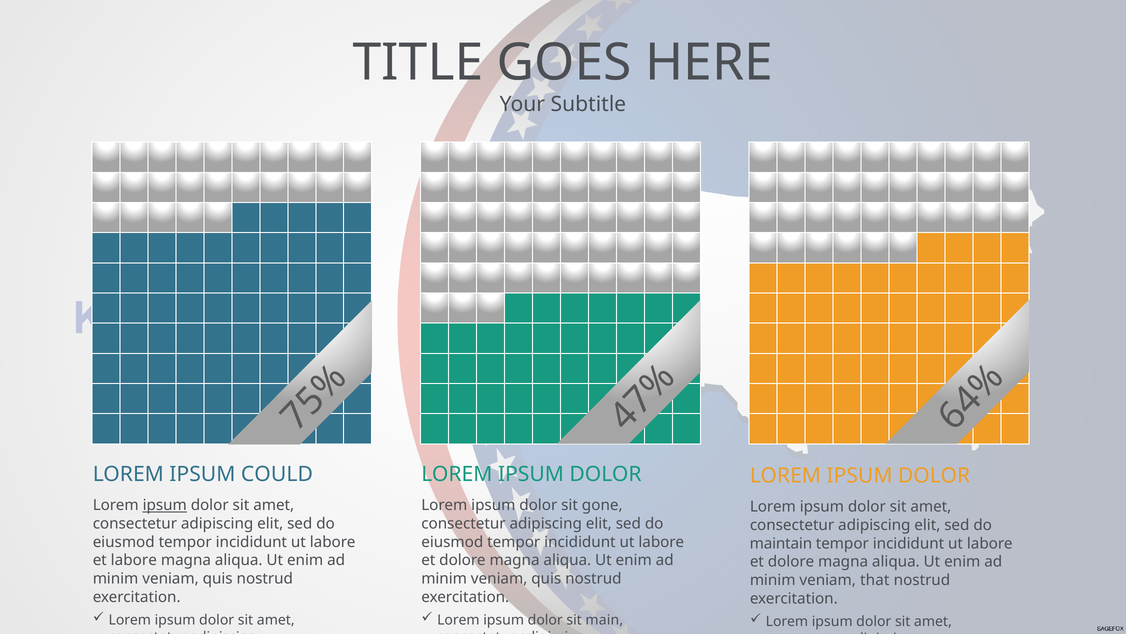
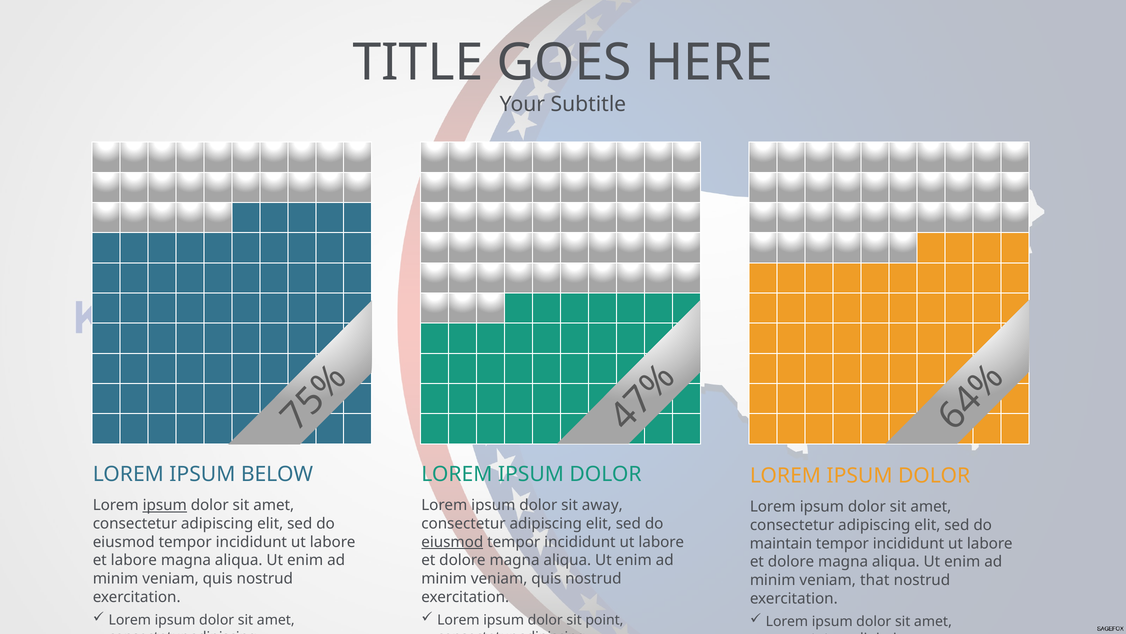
COULD: COULD -> BELOW (277, 474)
gone: gone -> away (602, 505)
eiusmod underline: none -> present (452, 541)
main: main -> point (604, 620)
